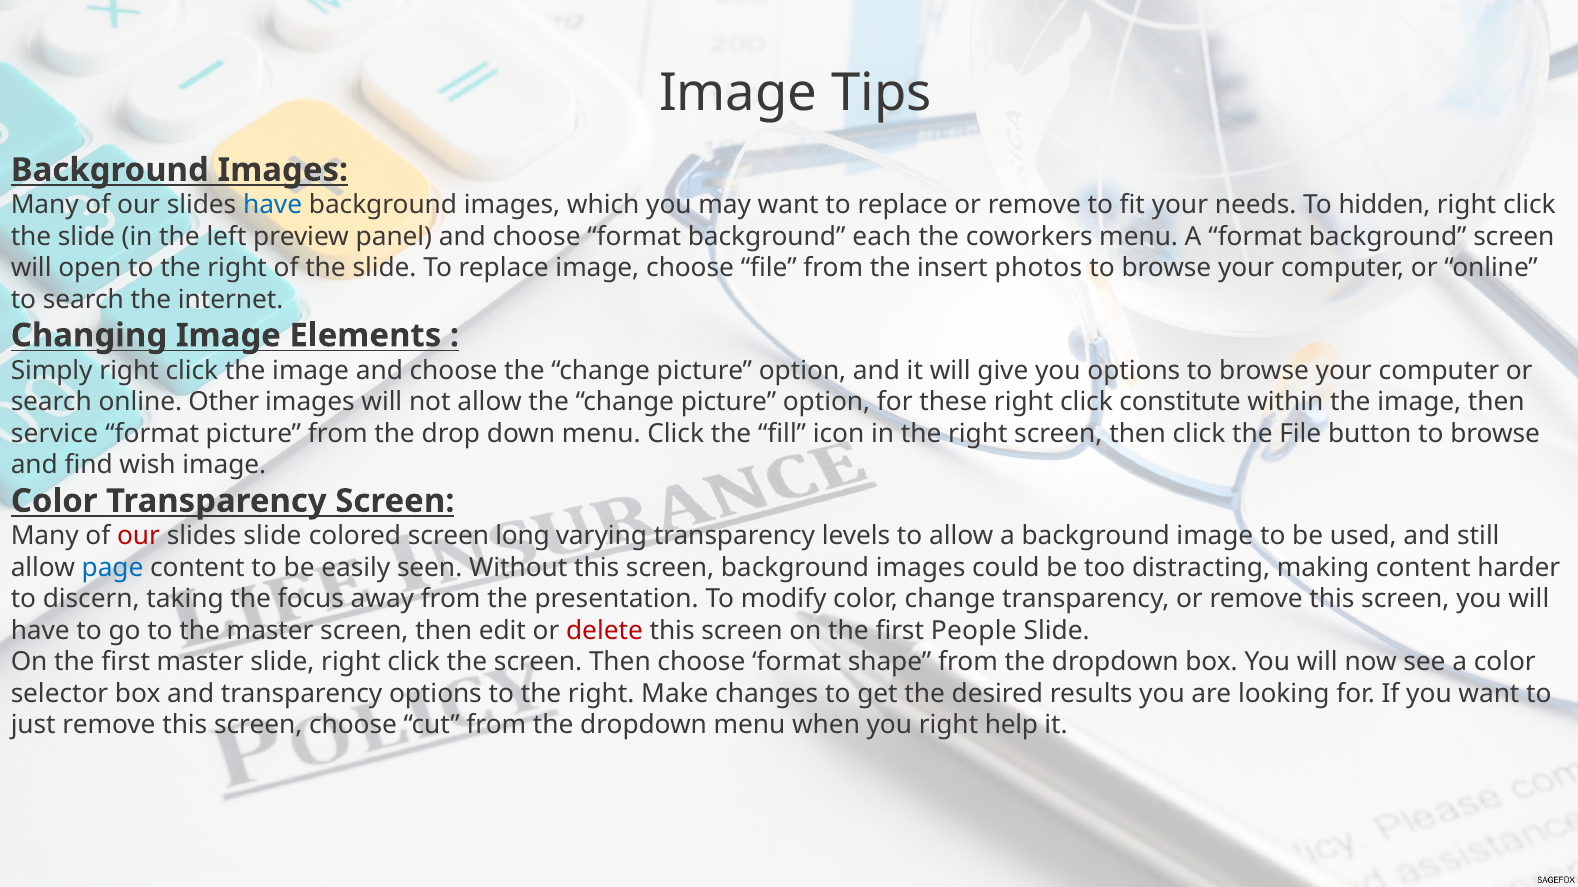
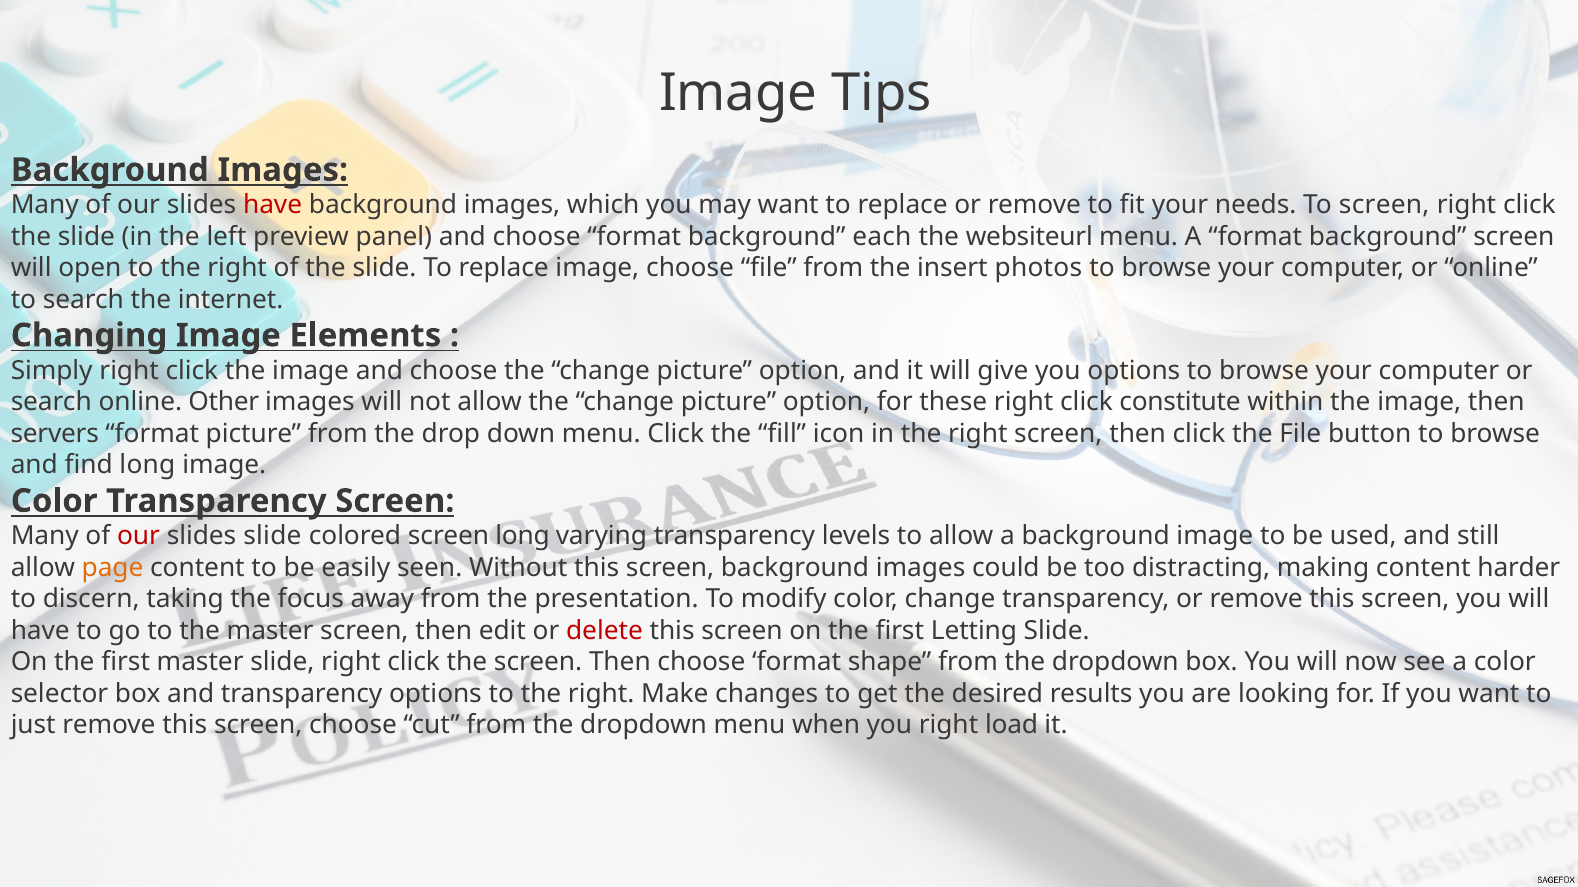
have colour: blue -> red (273, 205)
To hidden: hidden -> screen (1384, 205)
coworkers: coworkers -> websiteurl (1029, 237)
service: service -> servers (55, 434)
find wish: wish -> long (147, 465)
page colour: blue -> orange (113, 568)
People: People -> Letting (974, 631)
help: help -> load (1012, 726)
